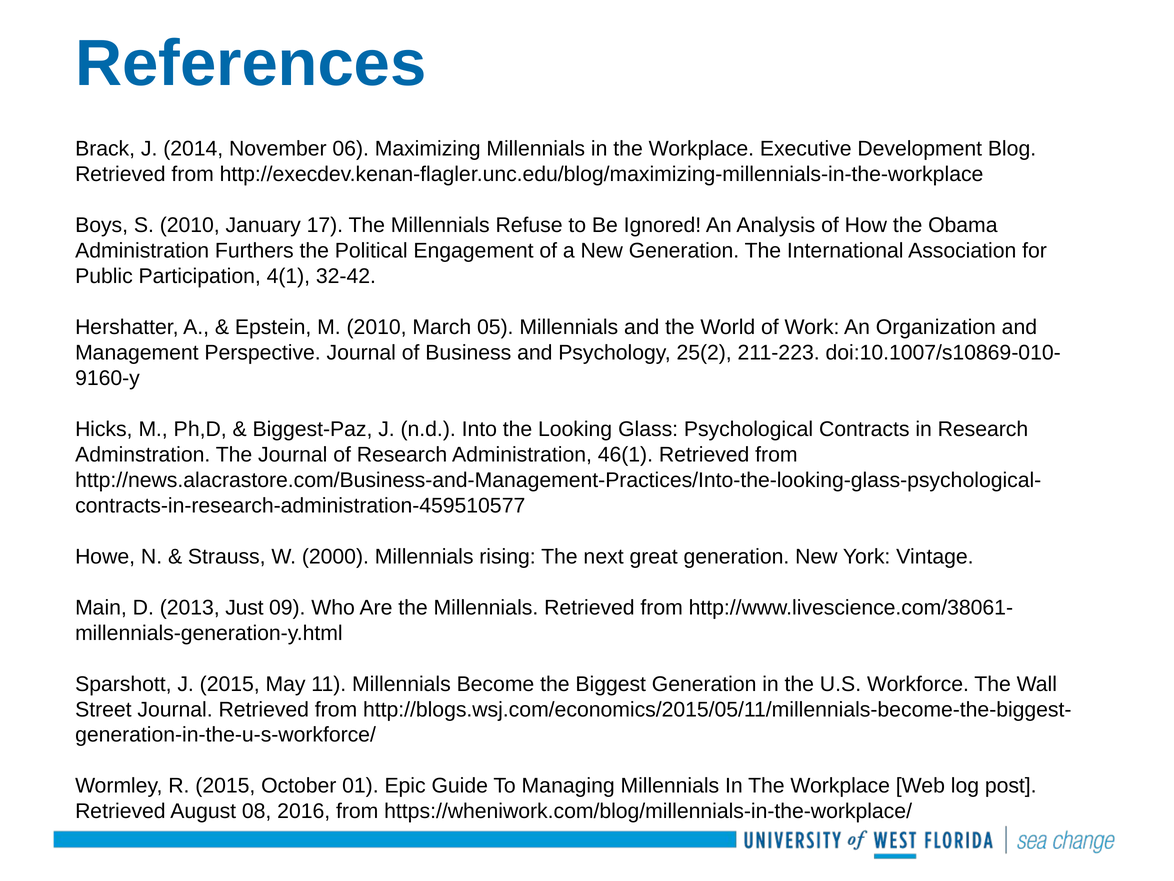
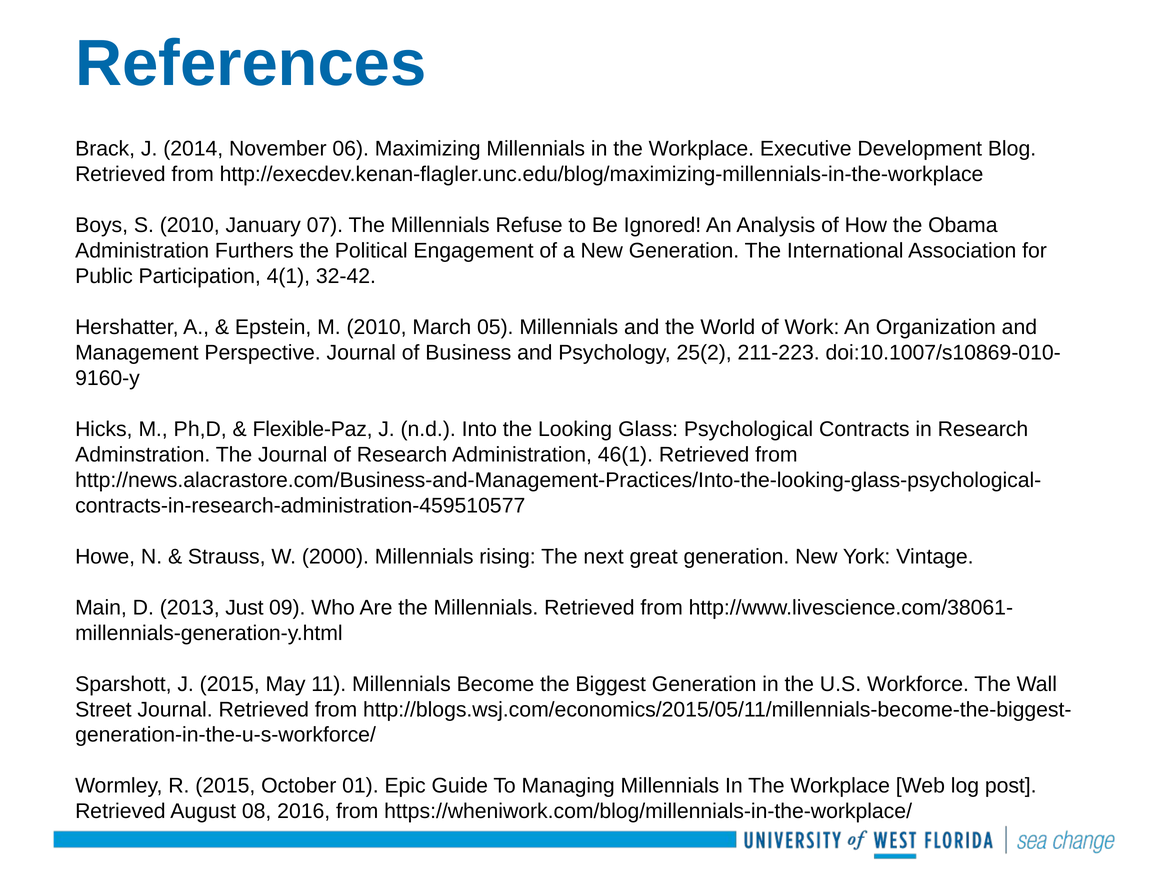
17: 17 -> 07 (325, 225)
Biggest-Paz: Biggest-Paz -> Flexible-Paz (313, 429)
